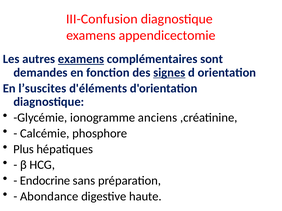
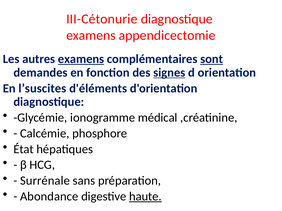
III-Confusion: III-Confusion -> III-Cétonurie (102, 19)
sont underline: none -> present (212, 59)
anciens: anciens -> médical (158, 118)
Plus: Plus -> État (24, 149)
Endocrine: Endocrine -> Surrénale (45, 181)
haute underline: none -> present (145, 197)
